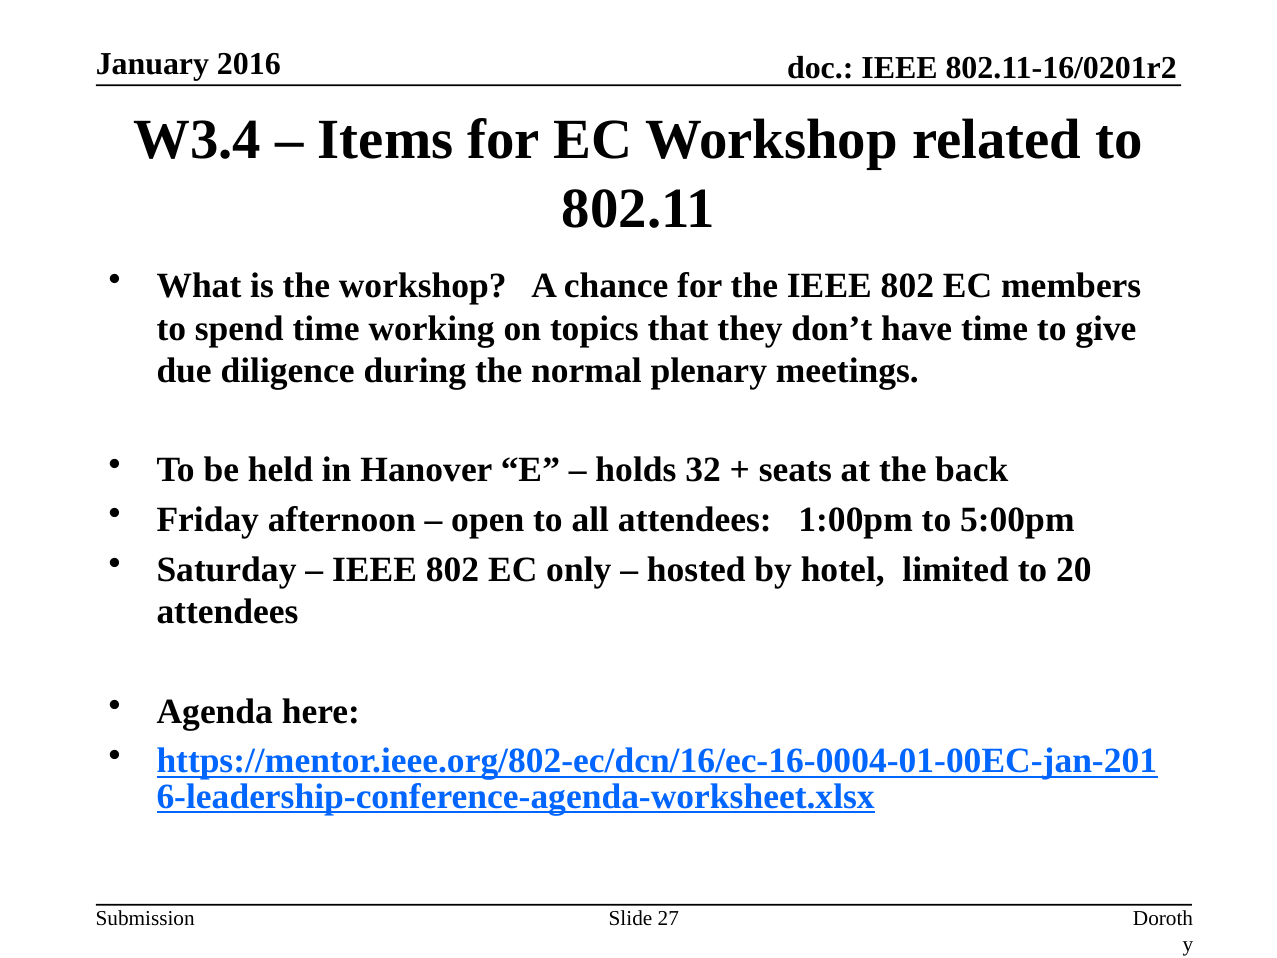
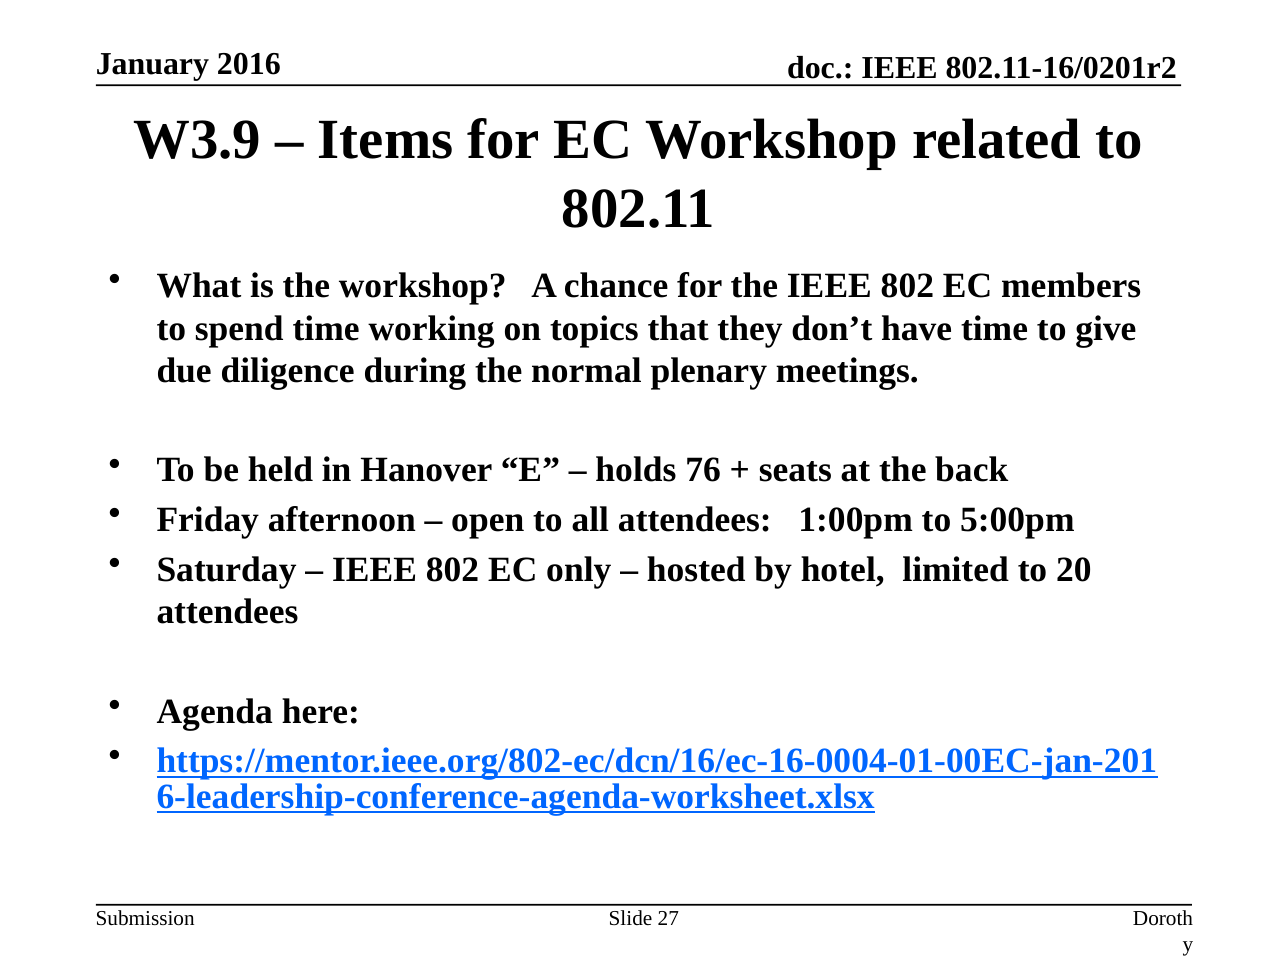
W3.4: W3.4 -> W3.9 (197, 140)
32: 32 -> 76 (703, 470)
